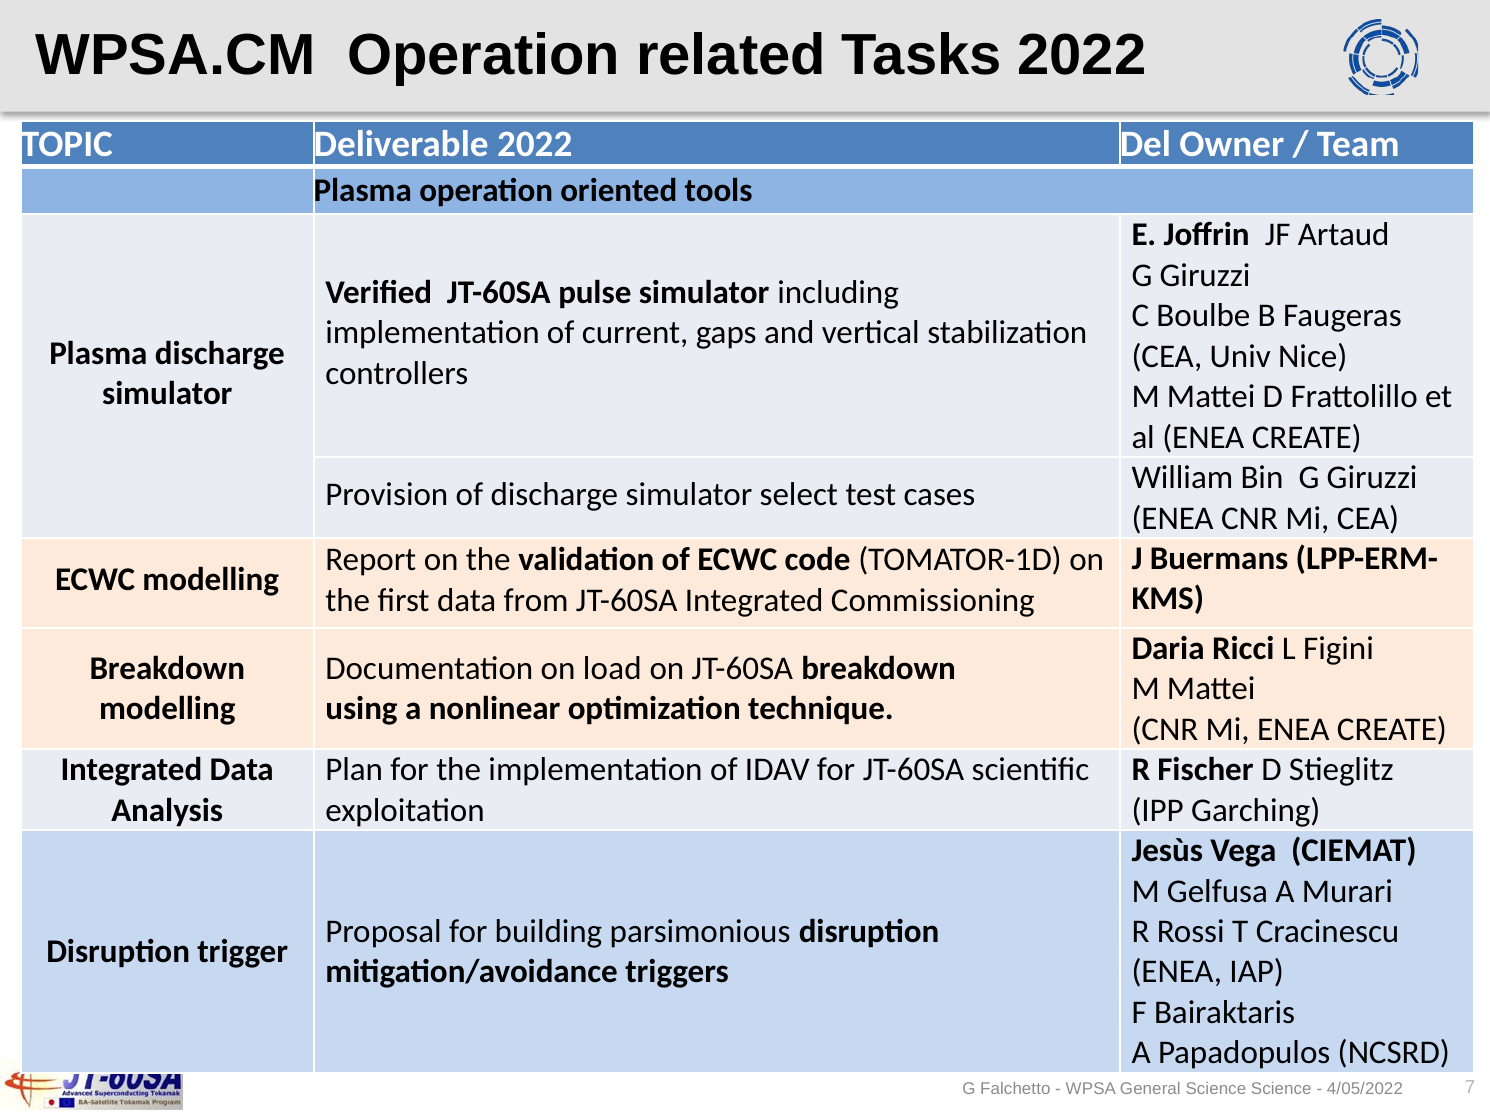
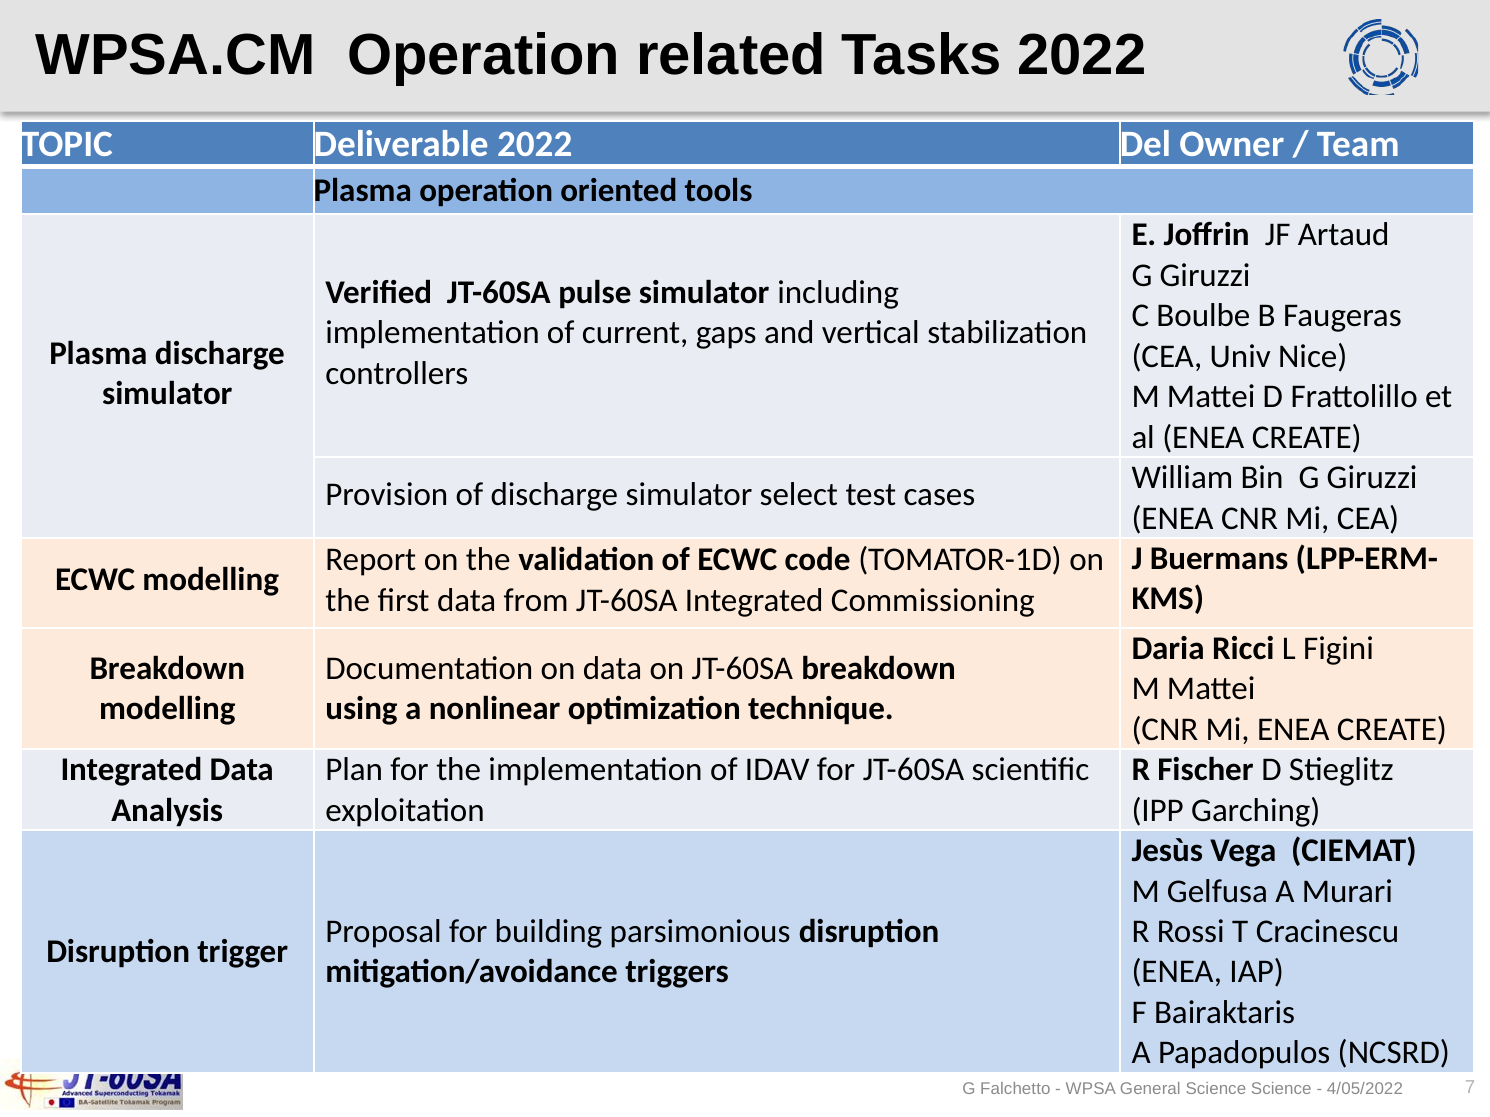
on load: load -> data (613, 669)
